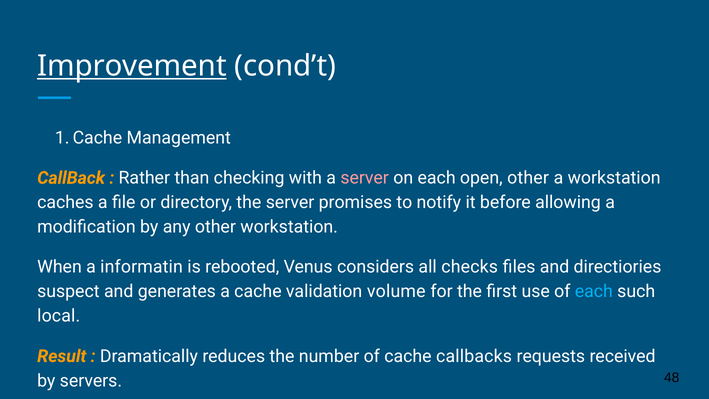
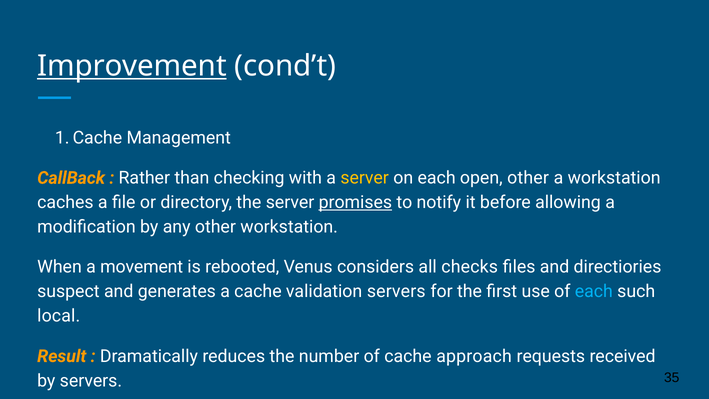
server colour: pink -> yellow (365, 178)
promises underline: none -> present (355, 202)
informatin: informatin -> movement (142, 267)
validation volume: volume -> servers (396, 291)
callbacks: callbacks -> approach (474, 356)
48: 48 -> 35 (672, 378)
